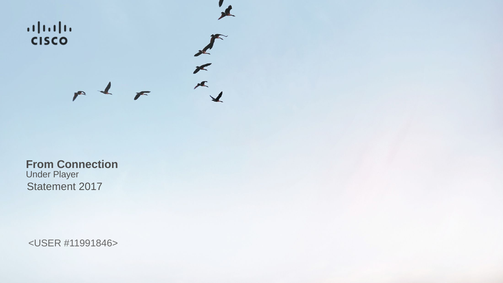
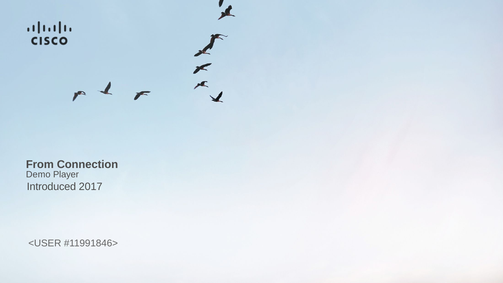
Under: Under -> Demo (38, 174)
Statement: Statement -> Introduced (51, 187)
